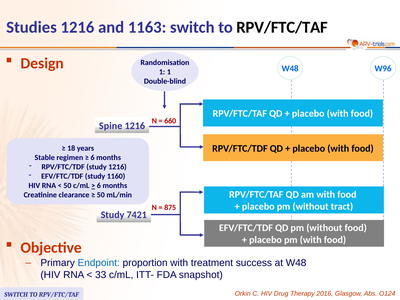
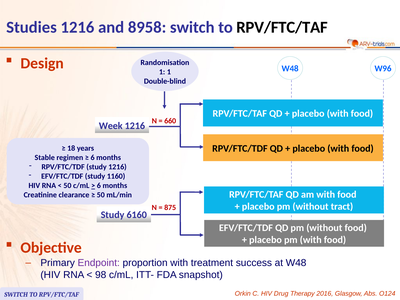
1163: 1163 -> 8958 (147, 27)
Spine: Spine -> Week (111, 126)
7421: 7421 -> 6160 (137, 215)
Endpoint colour: blue -> purple (99, 263)
33: 33 -> 98 (101, 275)
